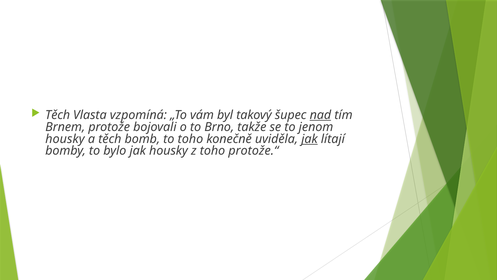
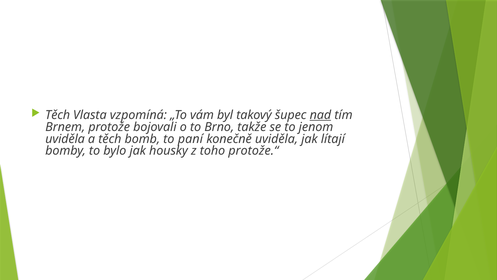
housky: housky -> uviděla (65, 139)
to toho: toho -> paní (190, 139)
jak underline: present -> none (309, 139)
